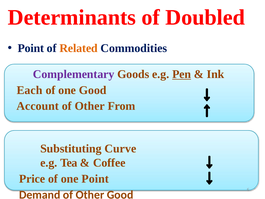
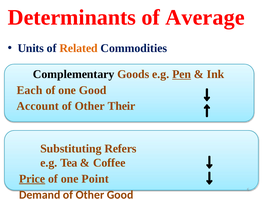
Doubled: Doubled -> Average (205, 17)
Point: Point -> Units (31, 48)
Complementary colour: purple -> black (74, 74)
From: From -> Their (121, 106)
Curve: Curve -> Refers (121, 148)
Price underline: none -> present (32, 179)
